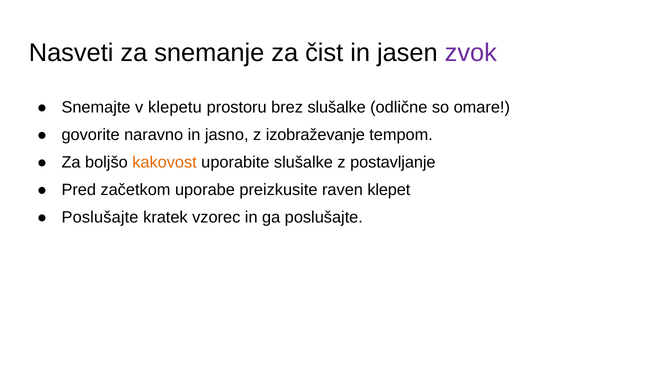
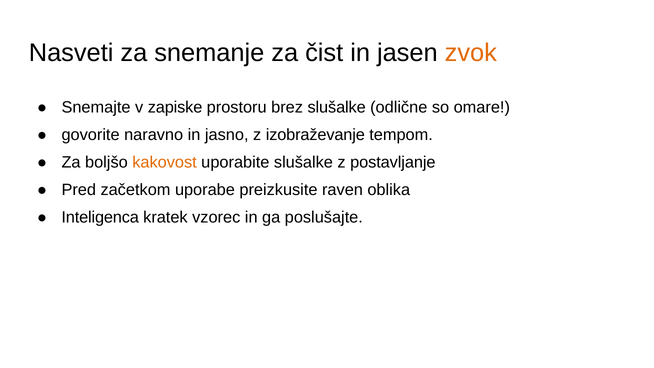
zvok colour: purple -> orange (471, 53)
klepetu: klepetu -> zapiske (175, 108)
klepet: klepet -> oblika (389, 190)
Poslušajte: Poslušajte -> Inteligenca (100, 217)
